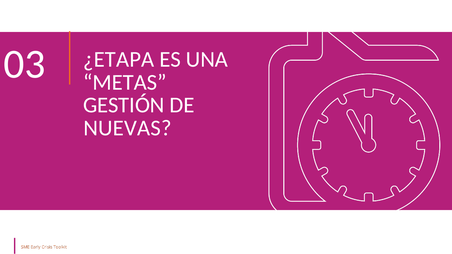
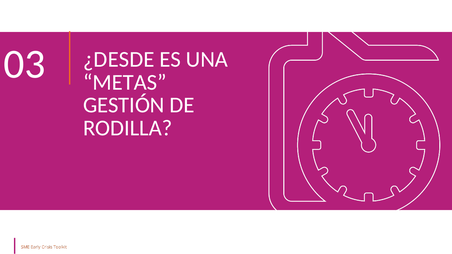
¿ETAPA: ¿ETAPA -> ¿DESDE (119, 59)
NUEVAS: NUEVAS -> RODILLA (128, 128)
